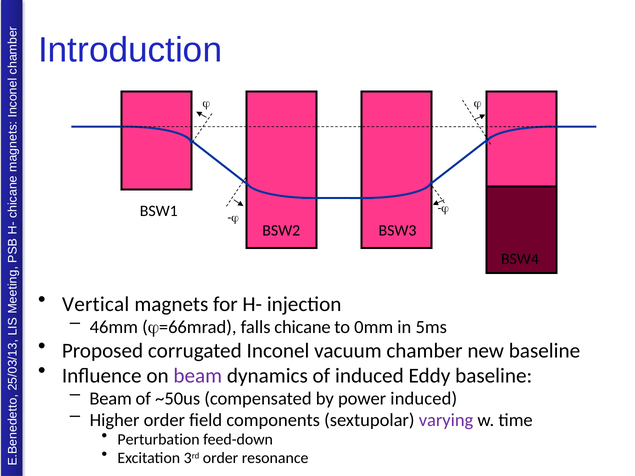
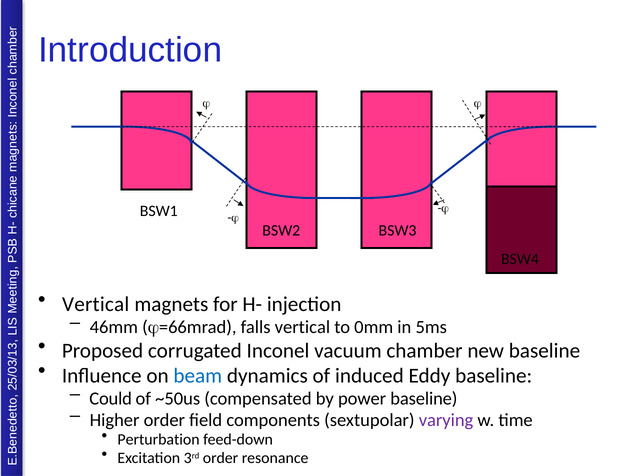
falls chicane: chicane -> vertical (302, 327)
beam colour: purple -> blue (198, 376)
Beam: Beam -> Could (111, 399)
power induced: induced -> baseline (424, 399)
